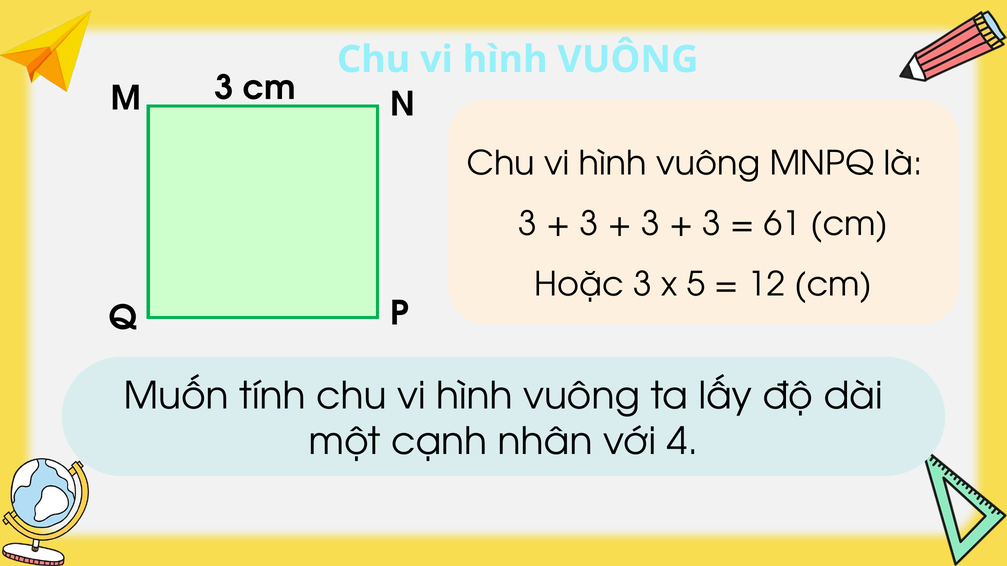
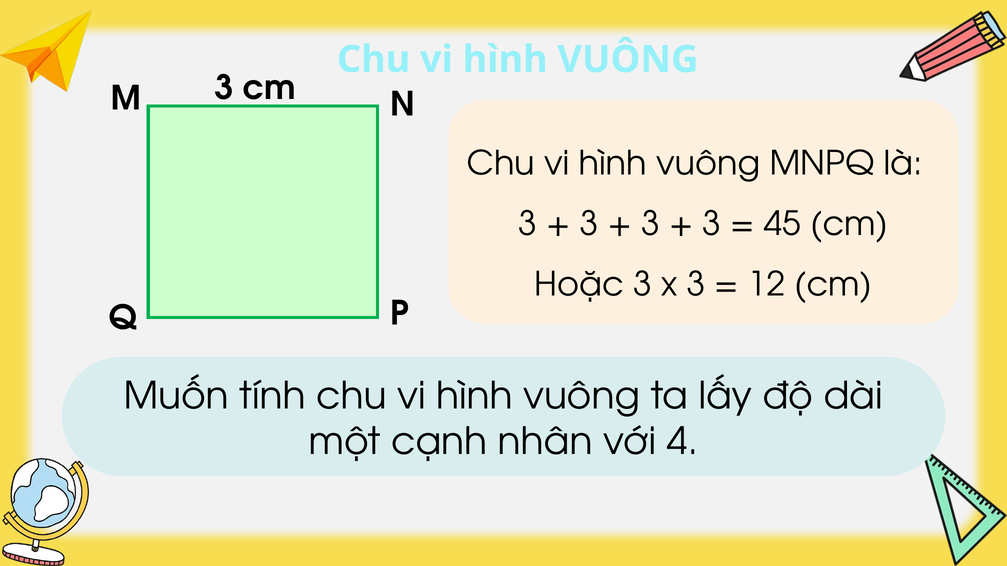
61: 61 -> 45 (782, 224)
x 5: 5 -> 3 (696, 285)
